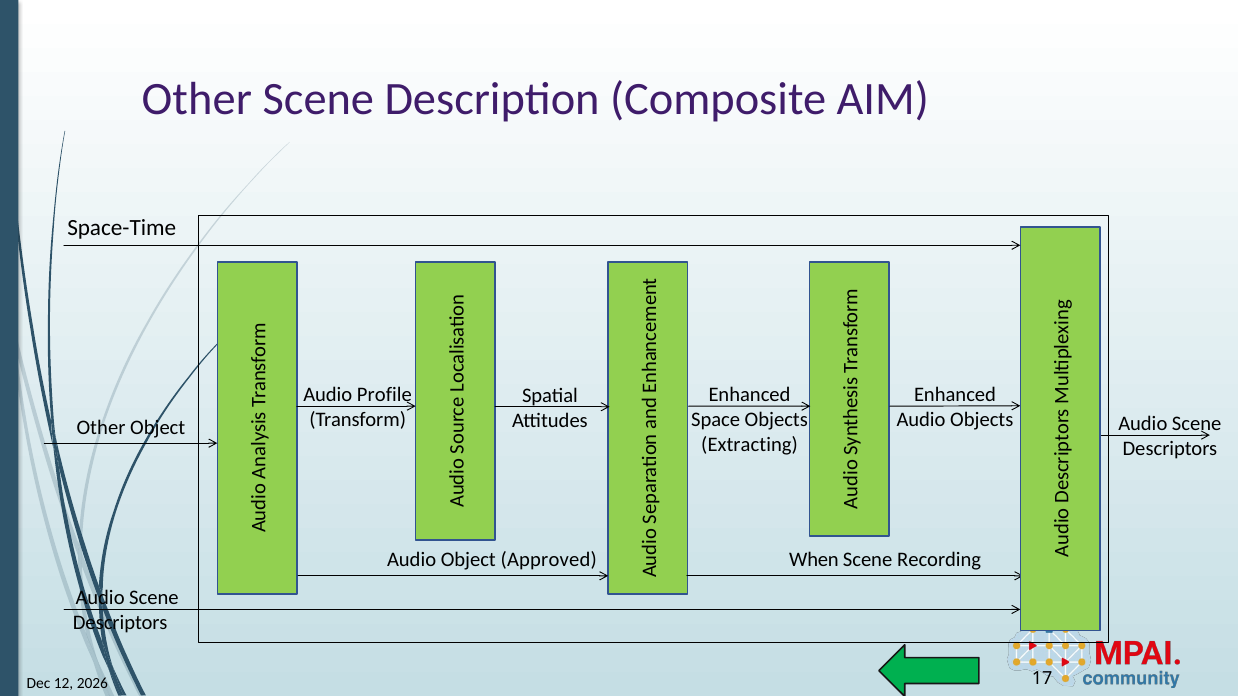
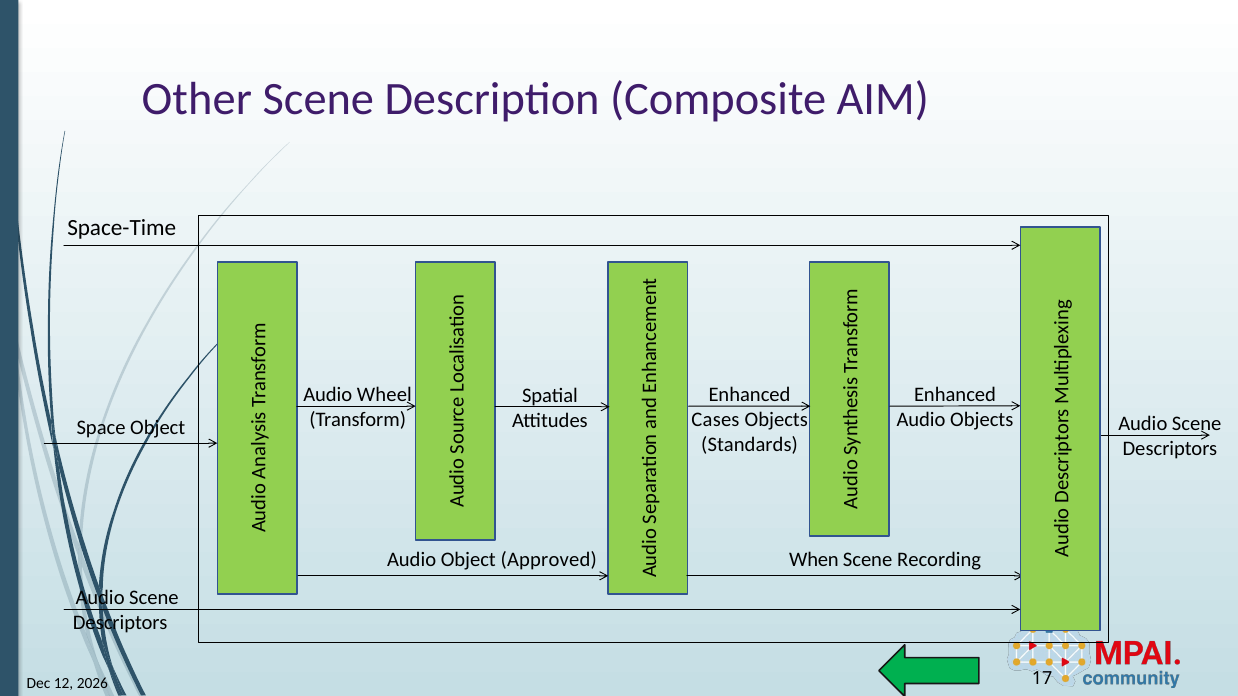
Profile: Profile -> Wheel (384, 395)
Space: Space -> Cases (716, 420)
Other: Other -> Space (101, 428)
Extracting: Extracting -> Standards (750, 445)
